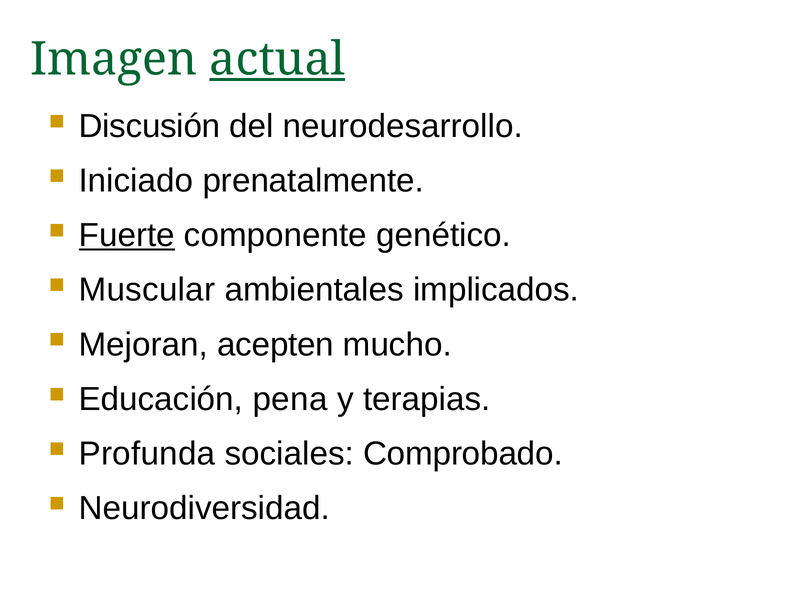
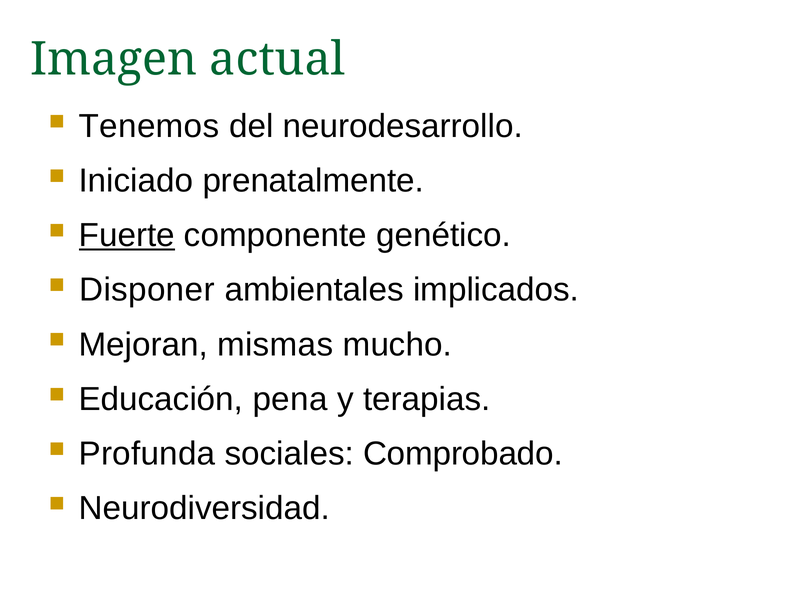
actual underline: present -> none (277, 59)
Discusión: Discusión -> Tenemos (149, 126)
Muscular: Muscular -> Disponer (147, 290)
acepten: acepten -> mismas (275, 344)
